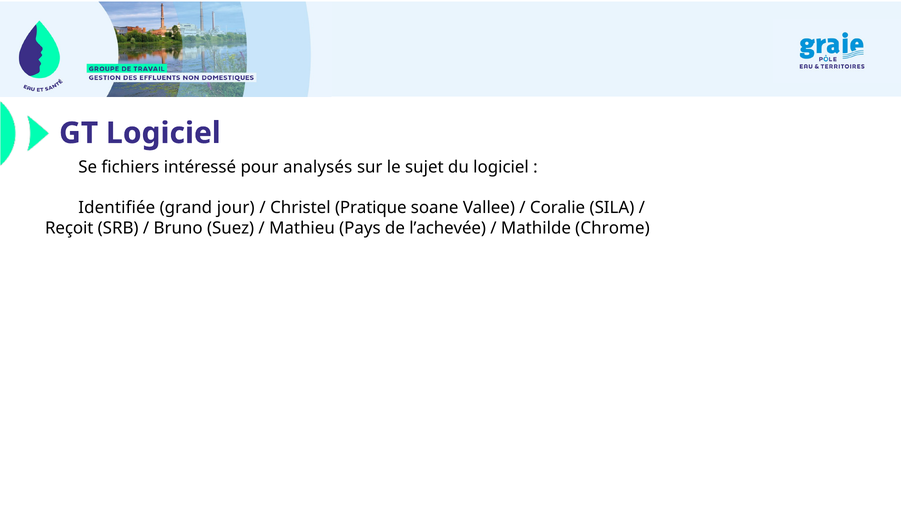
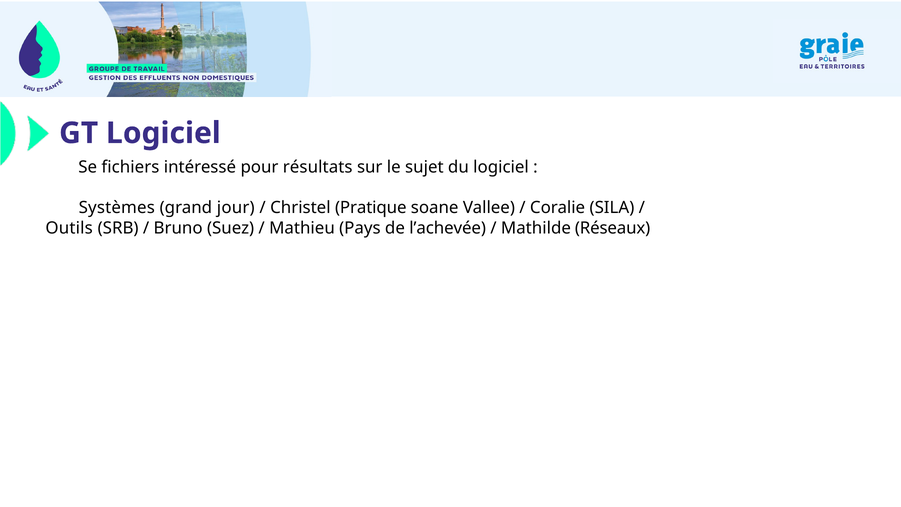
pour analysés: analysés -> résultats (318, 167)
Identifiée: Identifiée -> Systèmes (117, 208)
Reçoit: Reçoit -> Outils (69, 228)
Mathilde Chrome: Chrome -> Réseaux (613, 228)
